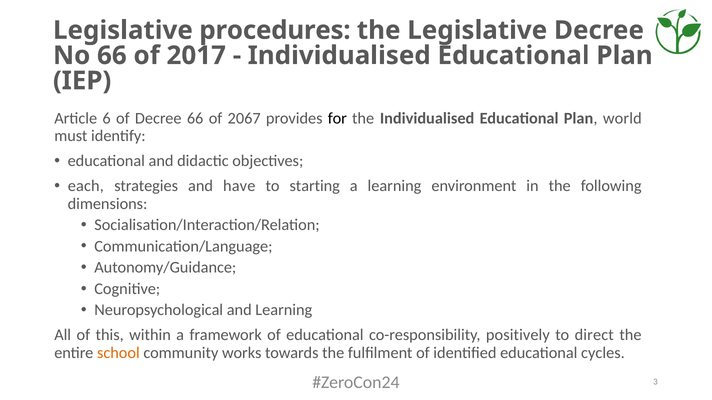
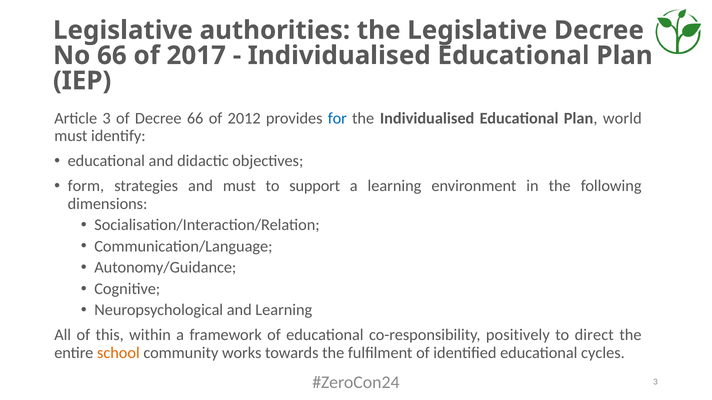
procedures: procedures -> authorities (275, 30)
Article 6: 6 -> 3 (107, 119)
2067: 2067 -> 2012 (244, 119)
for colour: black -> blue (337, 119)
each: each -> form (86, 186)
and have: have -> must (239, 186)
starting: starting -> support (315, 186)
